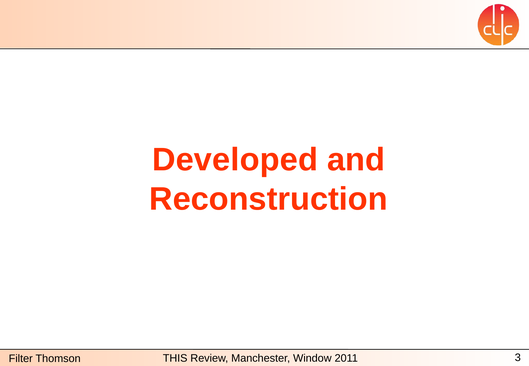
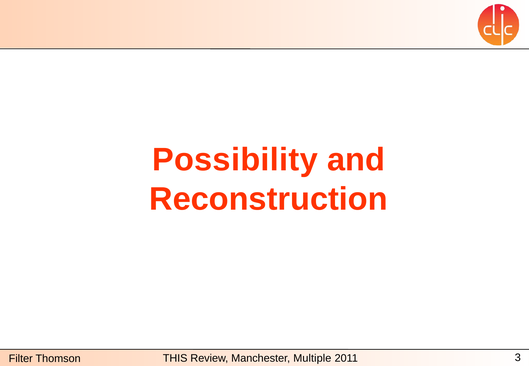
Developed: Developed -> Possibility (235, 160)
Window: Window -> Multiple (312, 359)
